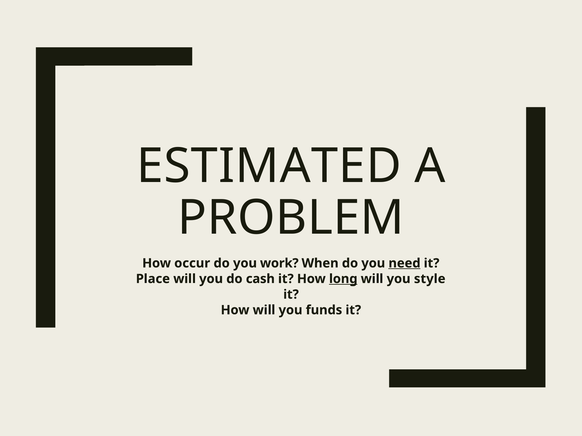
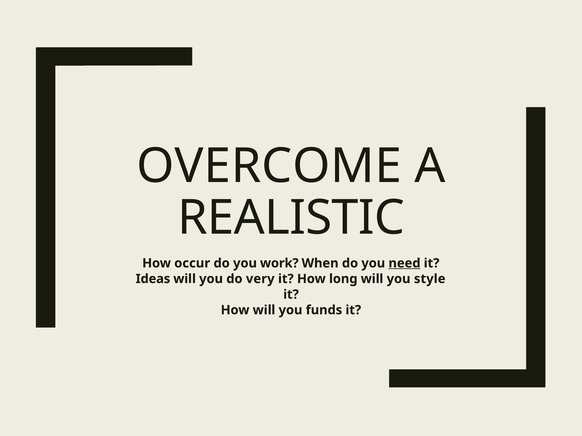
ESTIMATED: ESTIMATED -> OVERCOME (269, 166)
PROBLEM: PROBLEM -> REALISTIC (291, 218)
Place: Place -> Ideas (153, 279)
cash: cash -> very (260, 279)
long underline: present -> none (343, 279)
